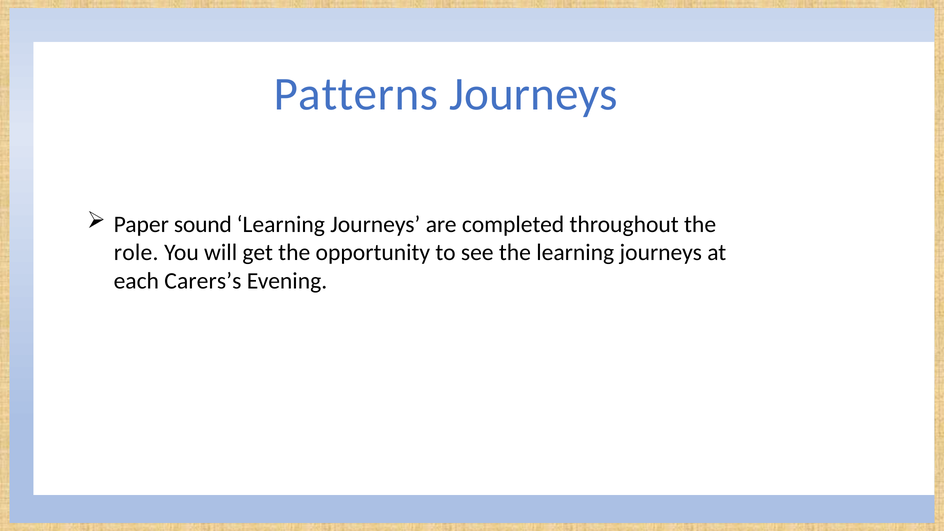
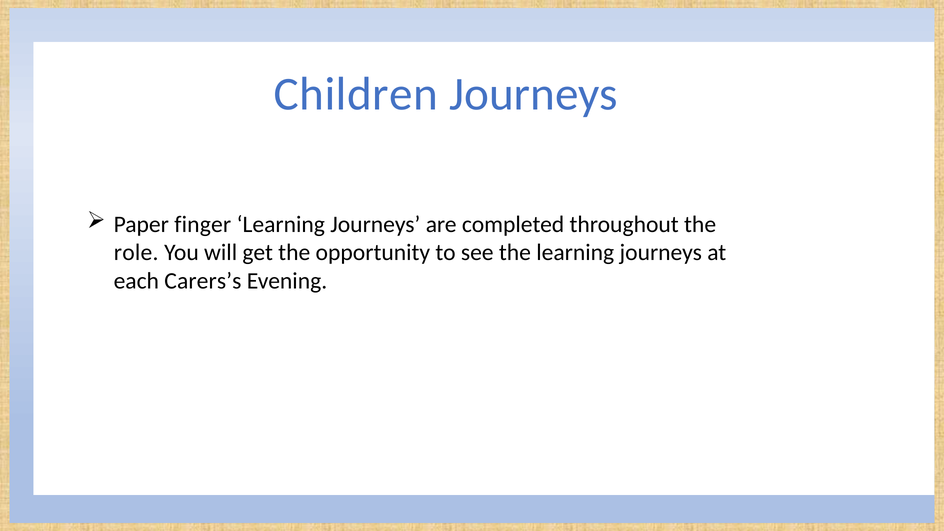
Patterns: Patterns -> Children (356, 94)
sound: sound -> finger (203, 224)
